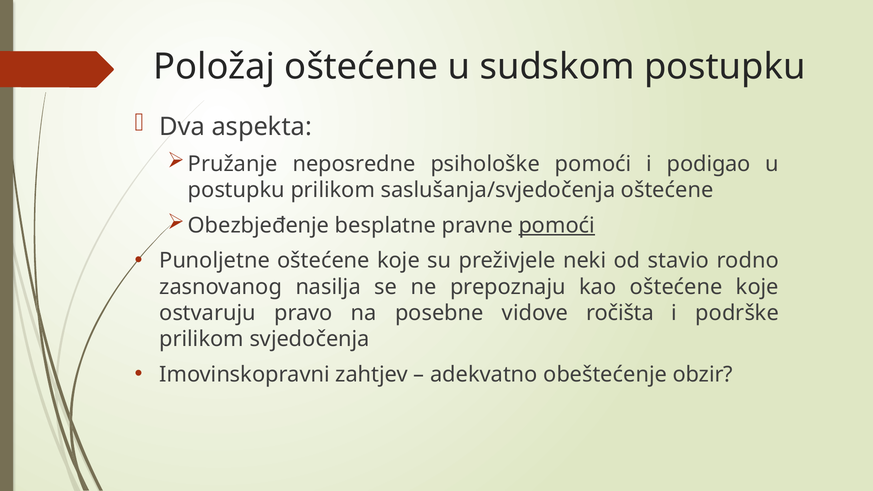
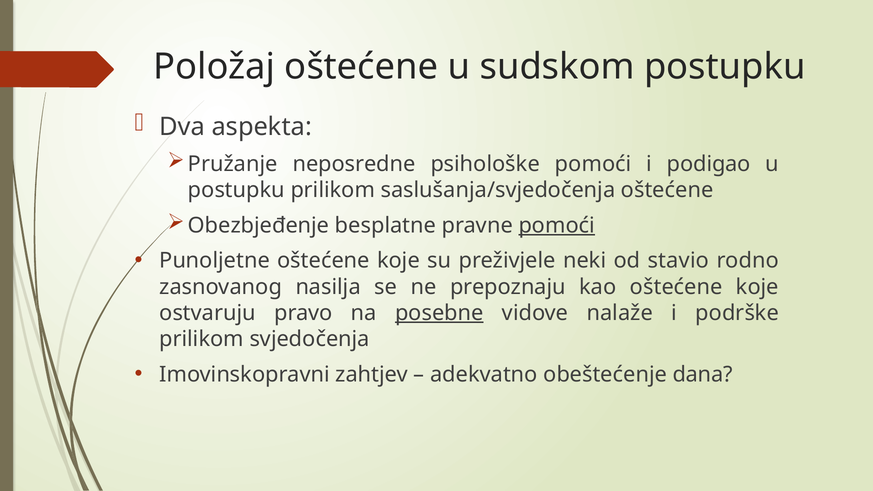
posebne underline: none -> present (439, 313)
ročišta: ročišta -> nalaže (620, 313)
obzir: obzir -> dana (703, 375)
